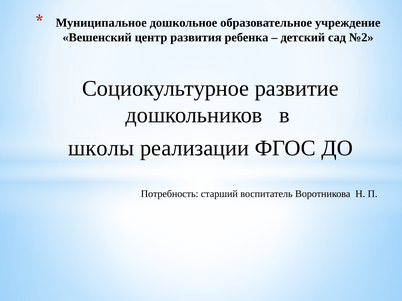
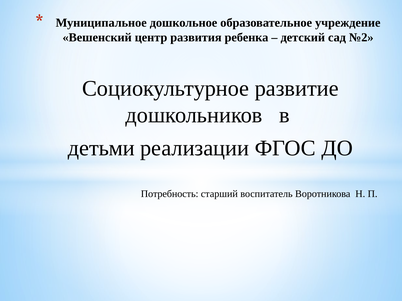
школы: школы -> детьми (101, 148)
